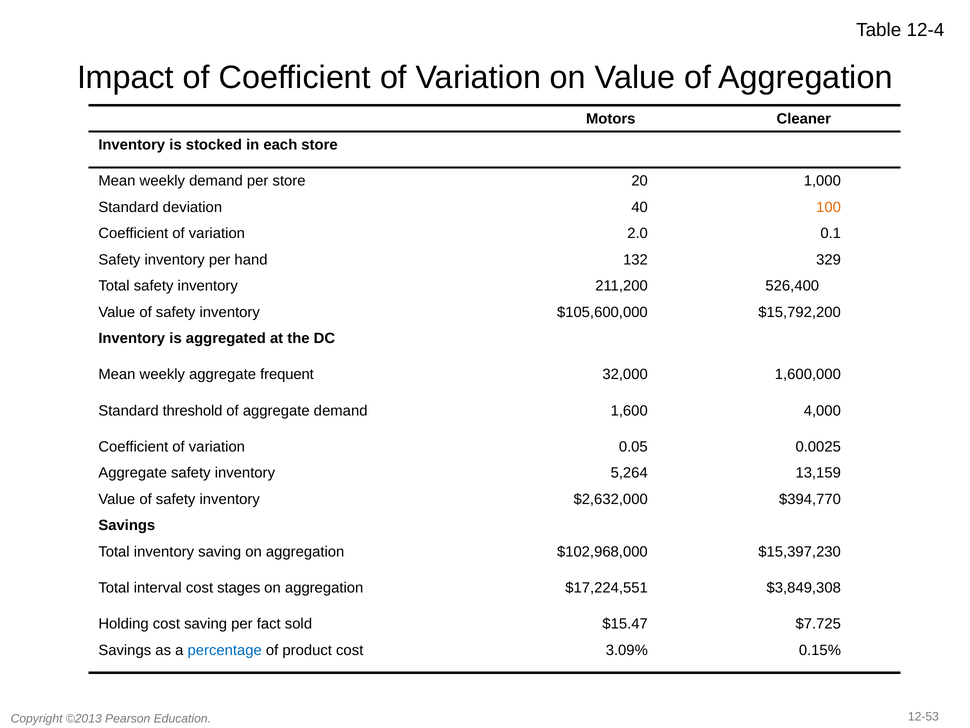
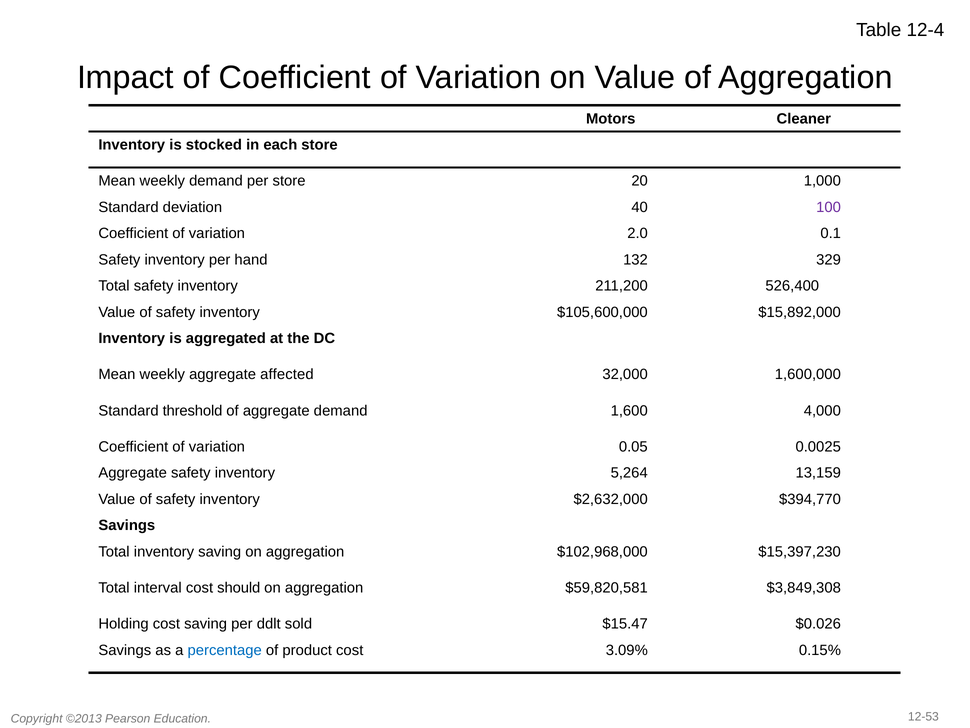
100 colour: orange -> purple (829, 207)
$15,792,200: $15,792,200 -> $15,892,000 (800, 312)
frequent: frequent -> affected (287, 374)
stages: stages -> should (239, 587)
$17,224,551: $17,224,551 -> $59,820,581 (607, 587)
fact: fact -> ddlt (269, 623)
$7.725: $7.725 -> $0.026 (818, 623)
